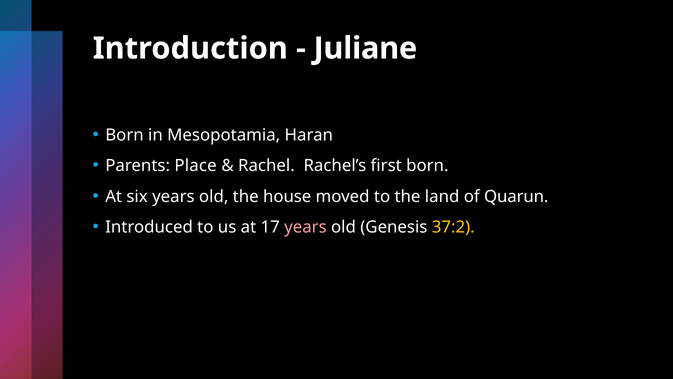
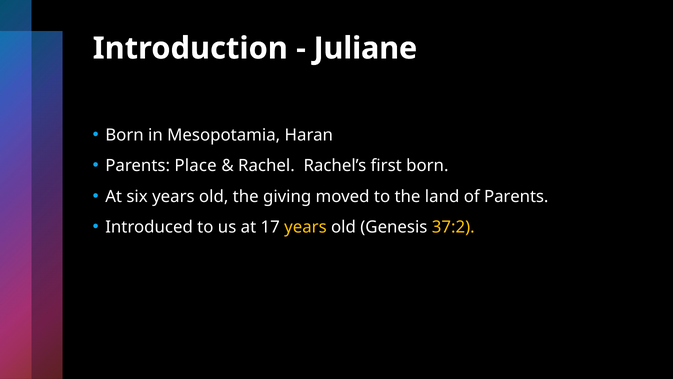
house: house -> giving (287, 196)
of Quarun: Quarun -> Parents (516, 196)
years colour: pink -> yellow (305, 227)
